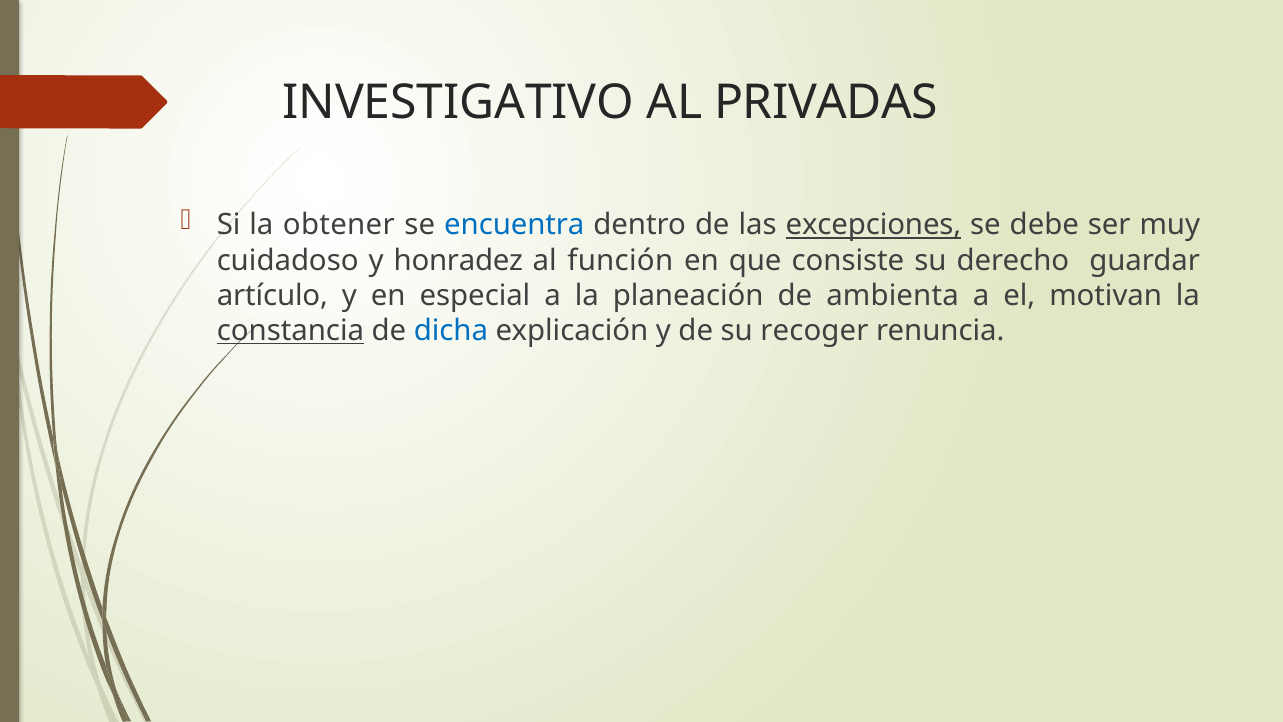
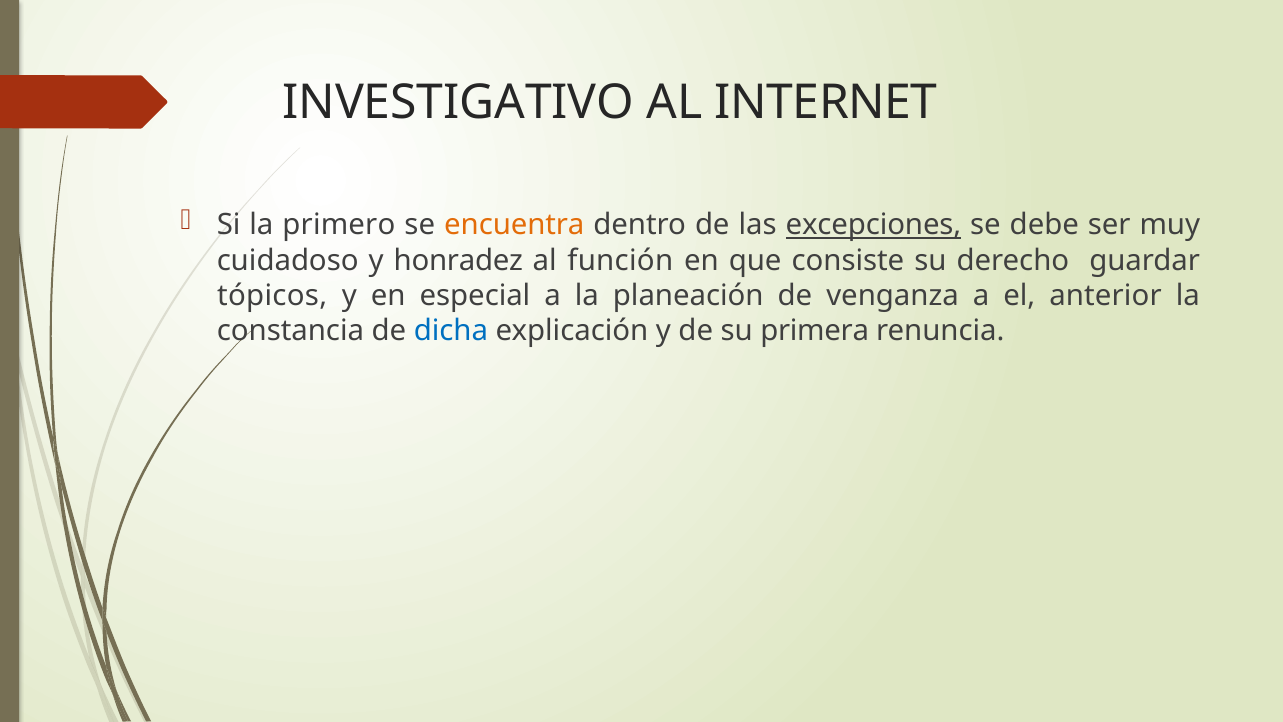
PRIVADAS: PRIVADAS -> INTERNET (826, 103)
obtener: obtener -> primero (339, 225)
encuentra colour: blue -> orange (514, 225)
artículo: artículo -> tópicos (272, 296)
ambienta: ambienta -> venganza (893, 296)
motivan: motivan -> anterior (1106, 296)
constancia underline: present -> none (290, 331)
recoger: recoger -> primera (815, 331)
